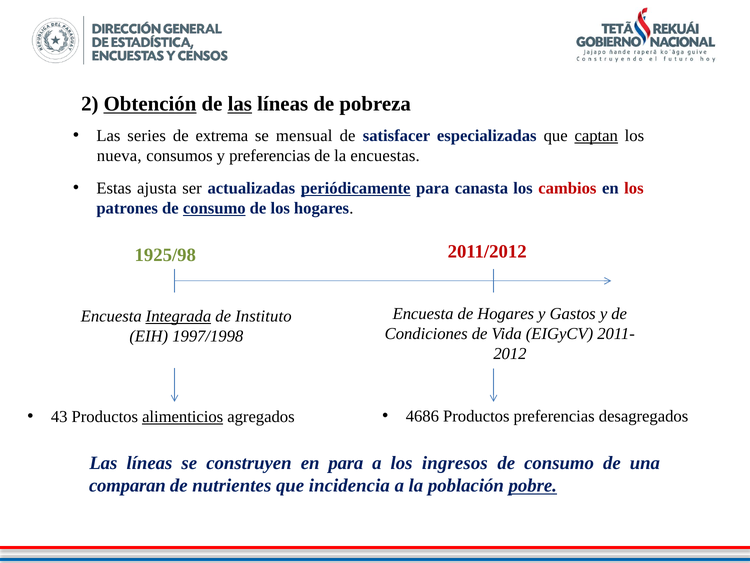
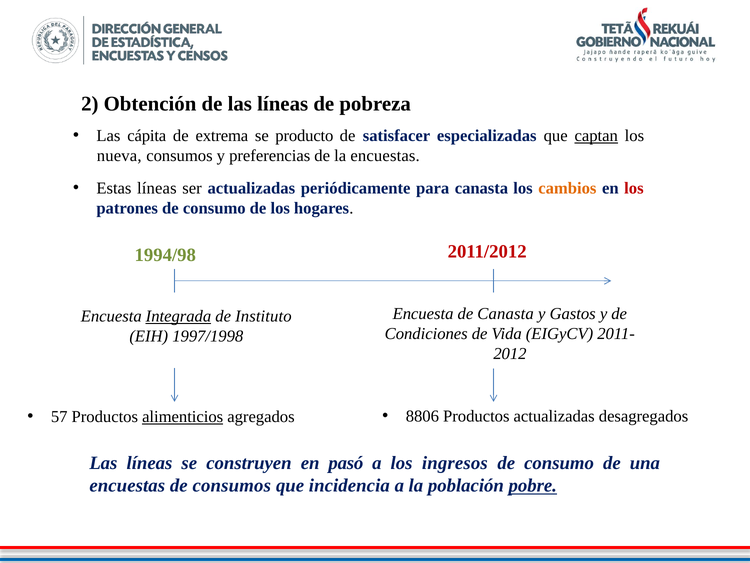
Obtención underline: present -> none (150, 104)
las underline: present -> none (240, 104)
series: series -> cápita (147, 136)
mensual: mensual -> producto (304, 136)
Estas ajusta: ajusta -> líneas (157, 188)
periódicamente underline: present -> none (356, 188)
cambios colour: red -> orange (567, 188)
consumo underline: present -> none (214, 208)
1925/98: 1925/98 -> 1994/98 (165, 255)
de Hogares: Hogares -> Canasta (506, 313)
4686: 4686 -> 8806 (422, 416)
Productos preferencias: preferencias -> actualizadas (554, 416)
43: 43 -> 57 (59, 416)
en para: para -> pasó (346, 463)
comparan: comparan -> encuestas (127, 485)
de nutrientes: nutrientes -> consumos (232, 485)
